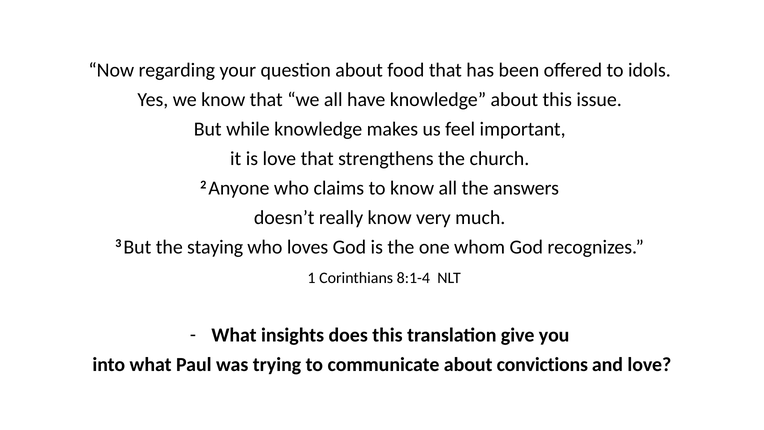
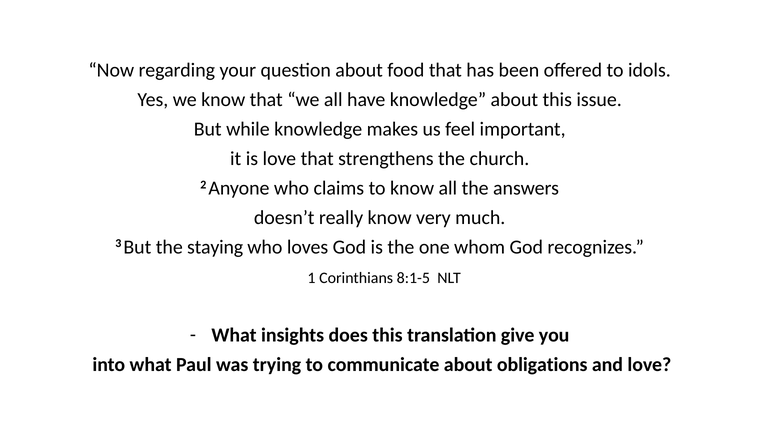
8:1-4: 8:1-4 -> 8:1-5 (413, 278)
convictions: convictions -> obligations (542, 365)
